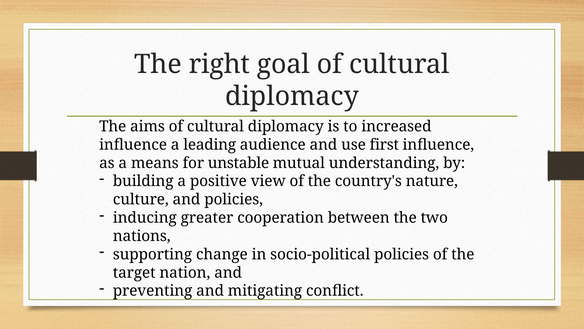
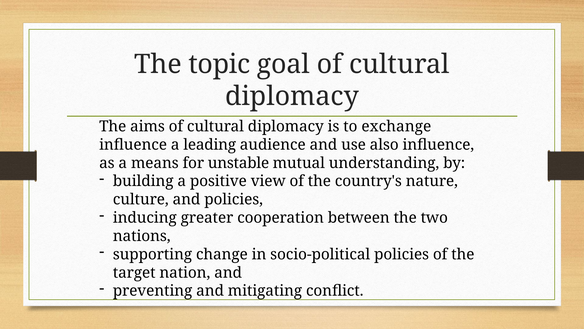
right: right -> topic (219, 64)
increased: increased -> exchange (396, 126)
first: first -> also (384, 145)
